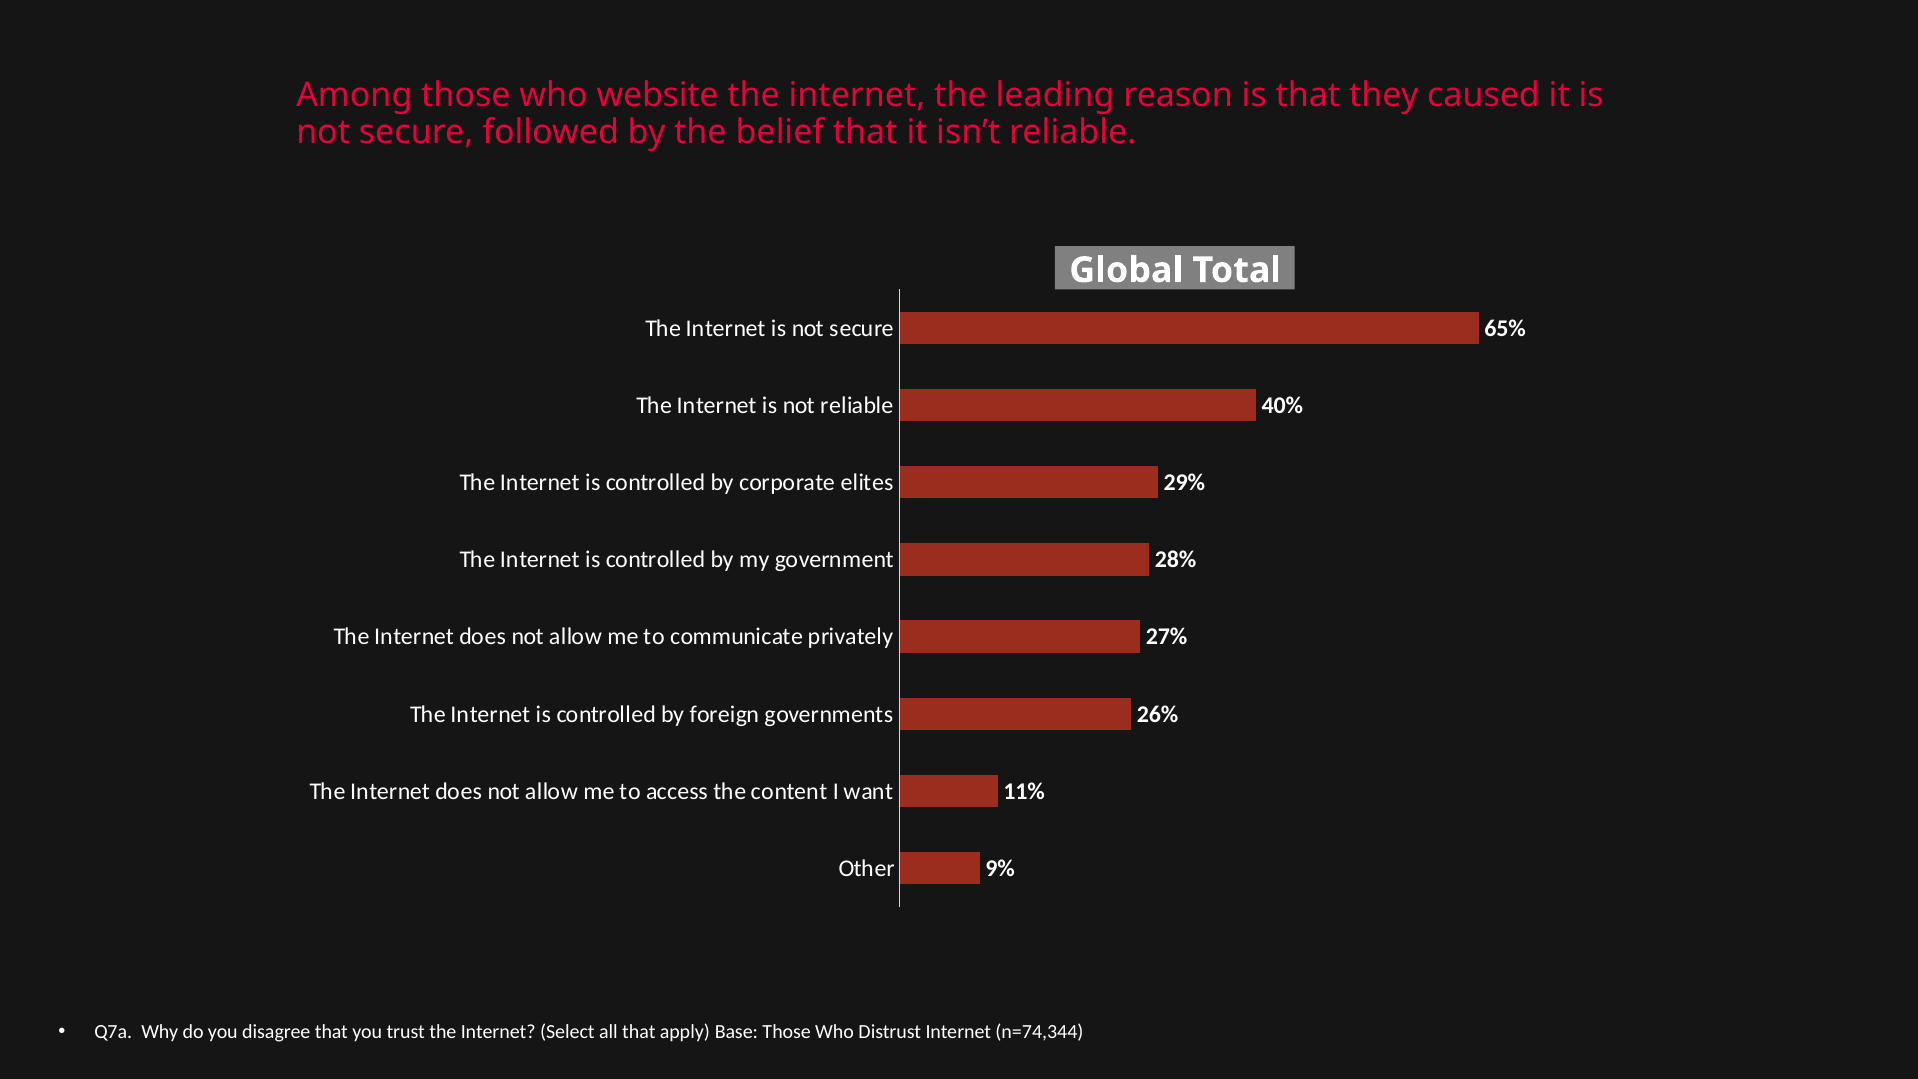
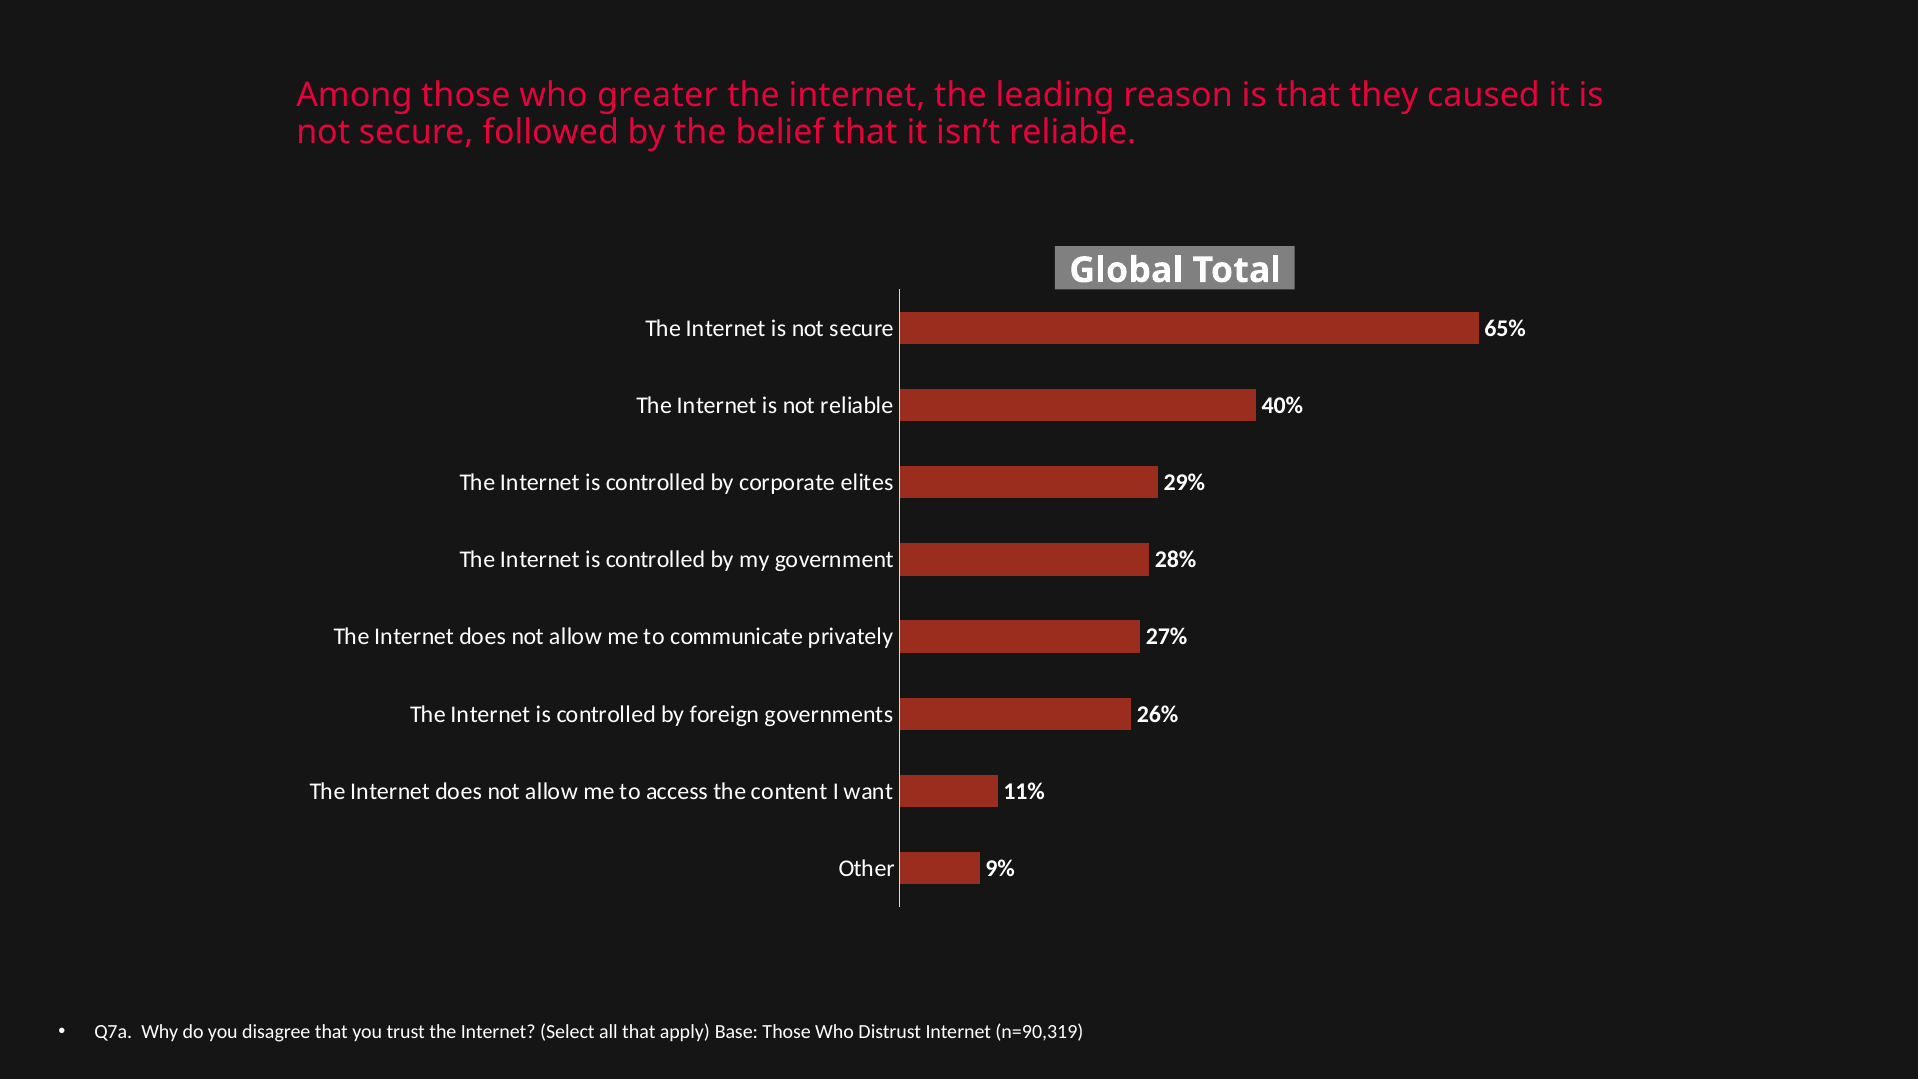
website: website -> greater (657, 95)
n=74,344: n=74,344 -> n=90,319 (1039, 1031)
